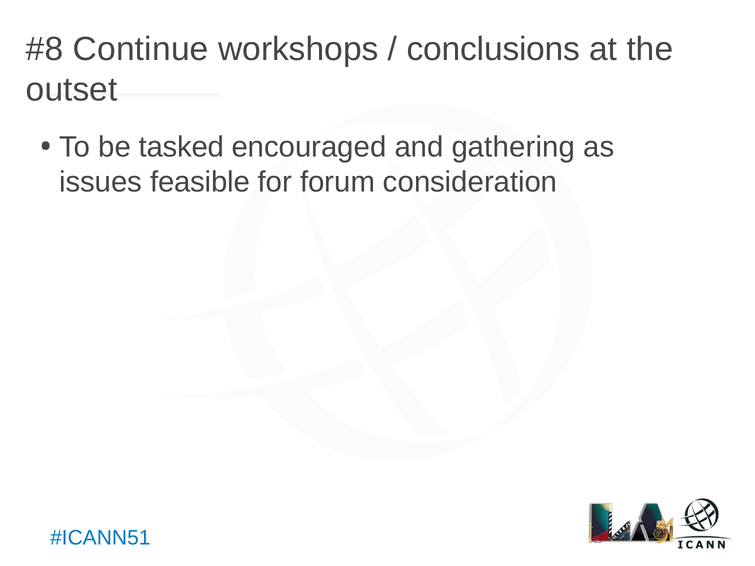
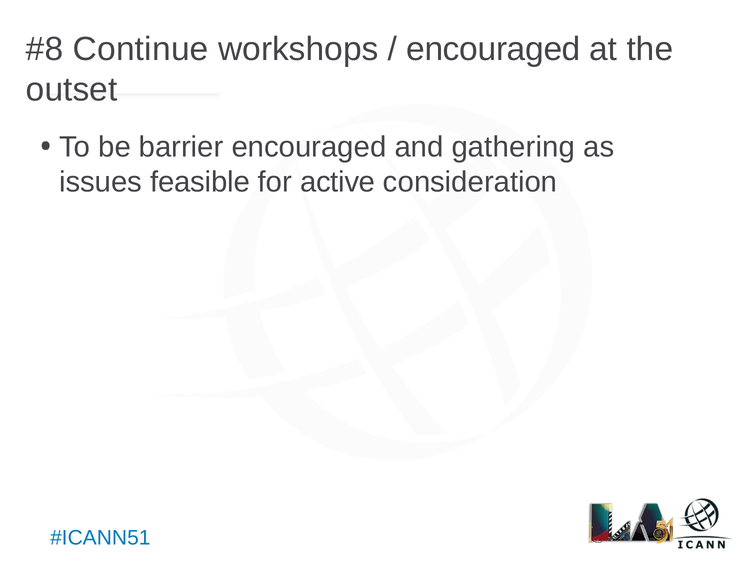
conclusions: conclusions -> encouraged (493, 49)
tasked: tasked -> barrier (181, 147)
forum: forum -> active (338, 182)
